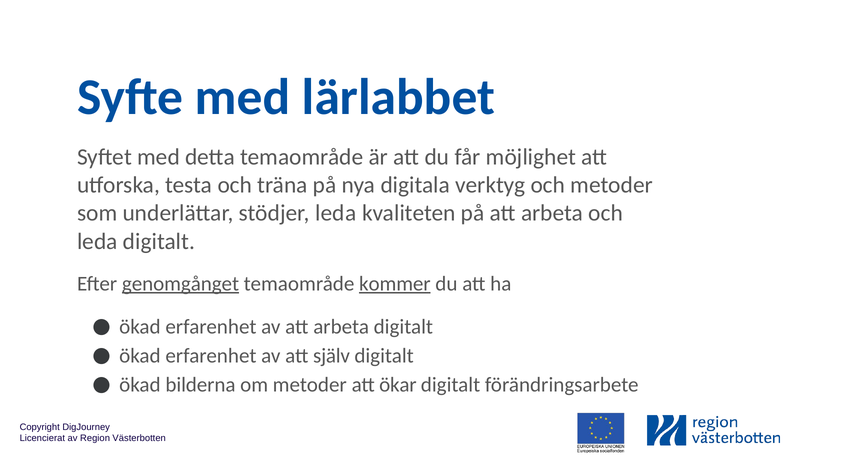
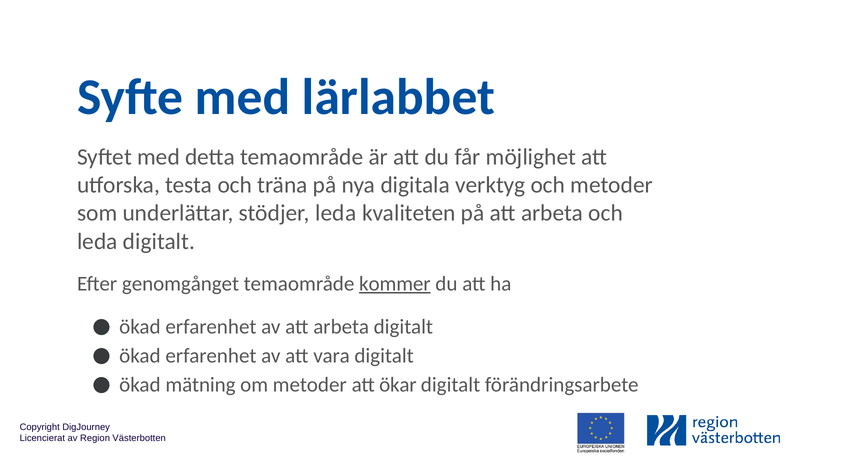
genomgånget underline: present -> none (181, 284)
själv: själv -> vara (332, 356)
bilderna: bilderna -> mätning (200, 385)
